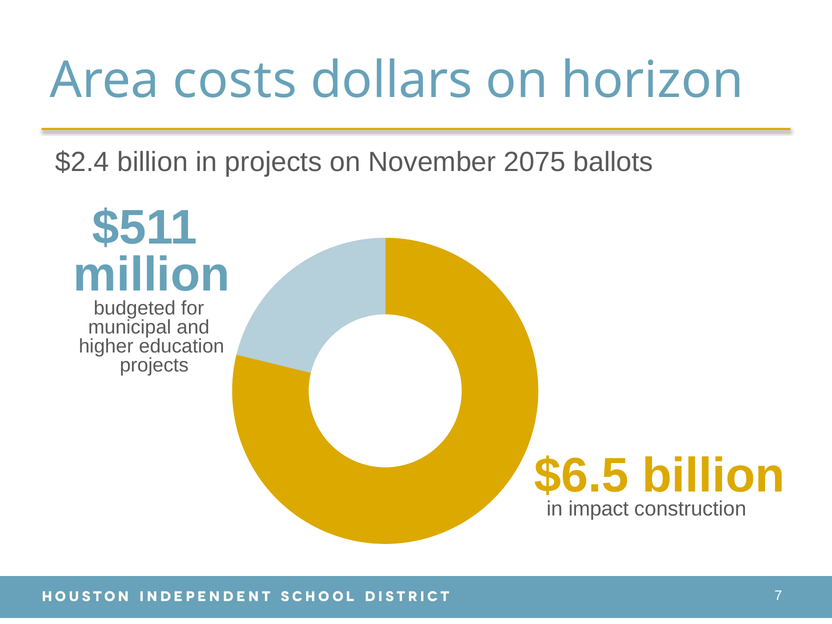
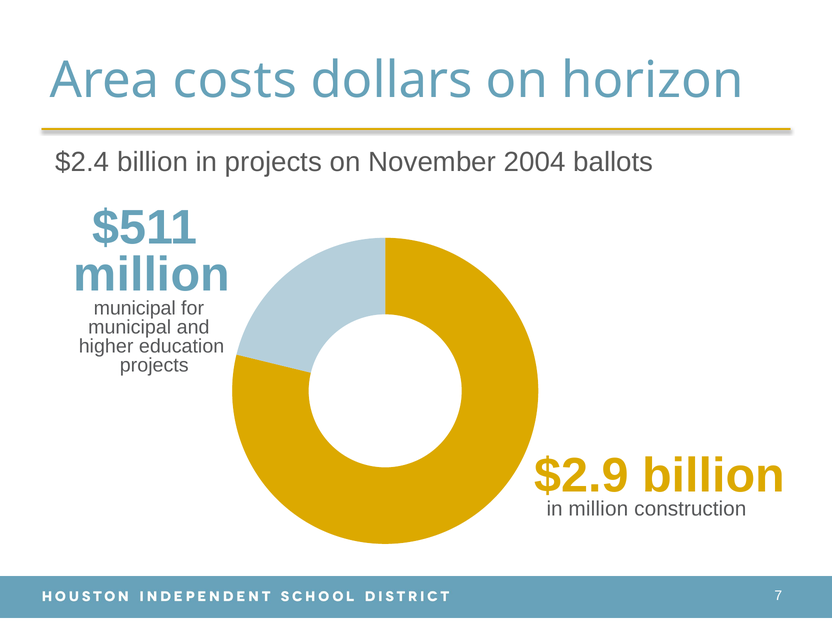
2075: 2075 -> 2004 (535, 162)
budgeted: budgeted -> municipal (135, 308)
$6.5: $6.5 -> $2.9 (582, 476)
in impact: impact -> million (598, 509)
